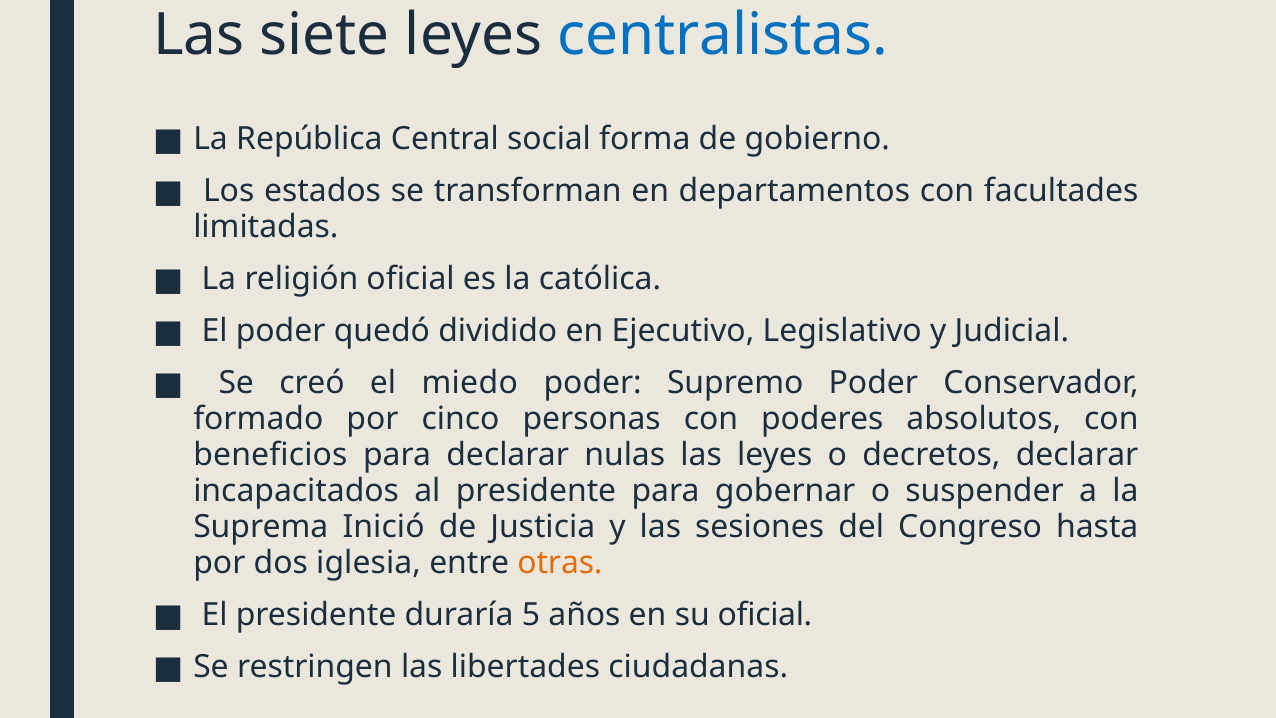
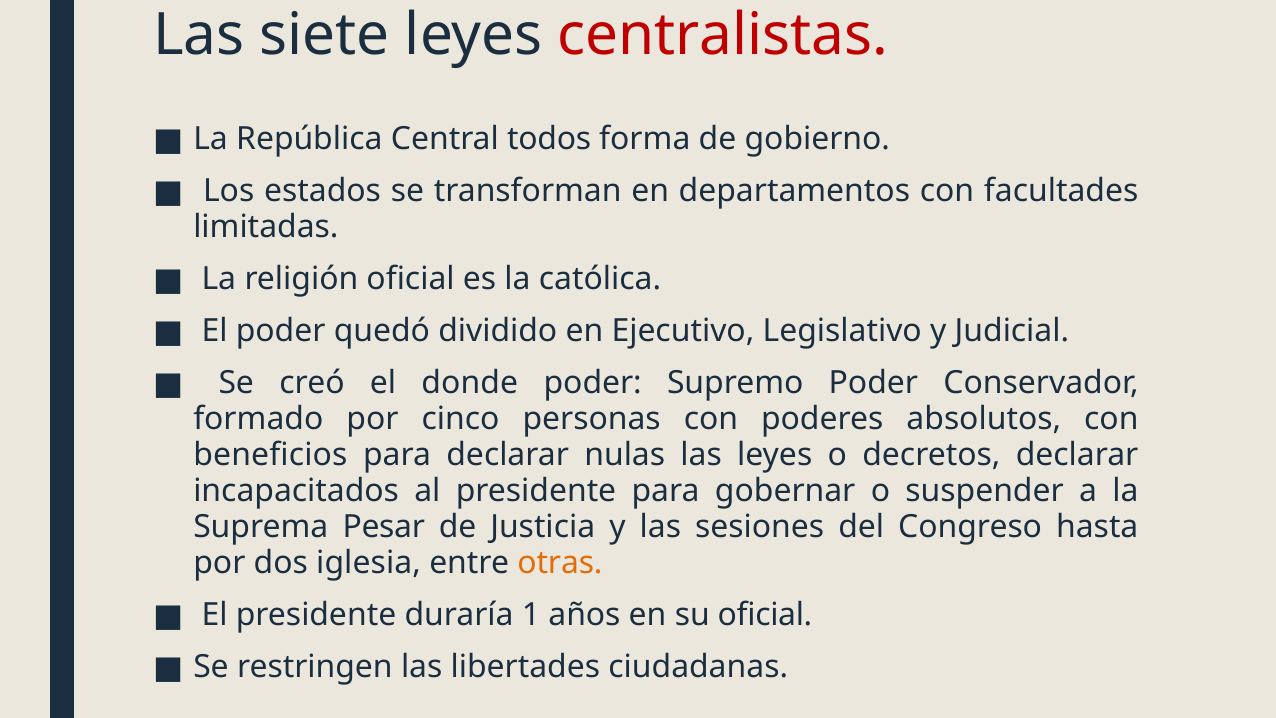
centralistas colour: blue -> red (723, 36)
social: social -> todos (549, 139)
miedo: miedo -> donde (470, 383)
Inició: Inició -> Pesar (384, 527)
5: 5 -> 1 (531, 615)
